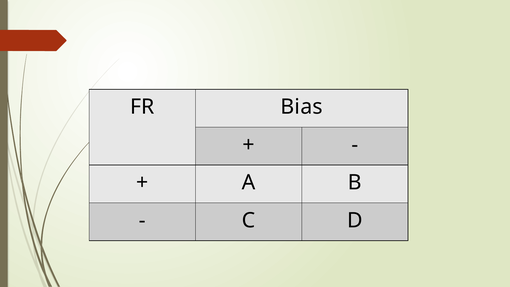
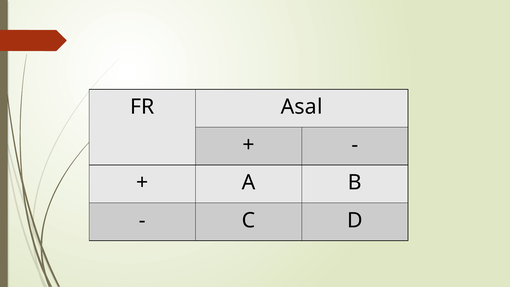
Bias: Bias -> Asal (302, 107)
